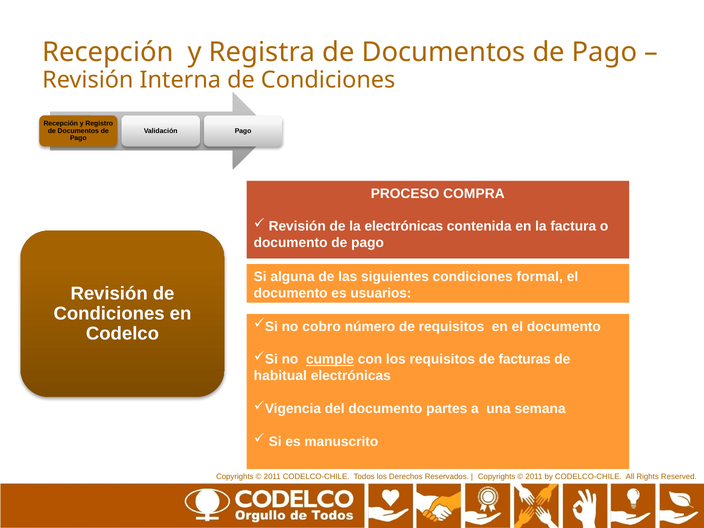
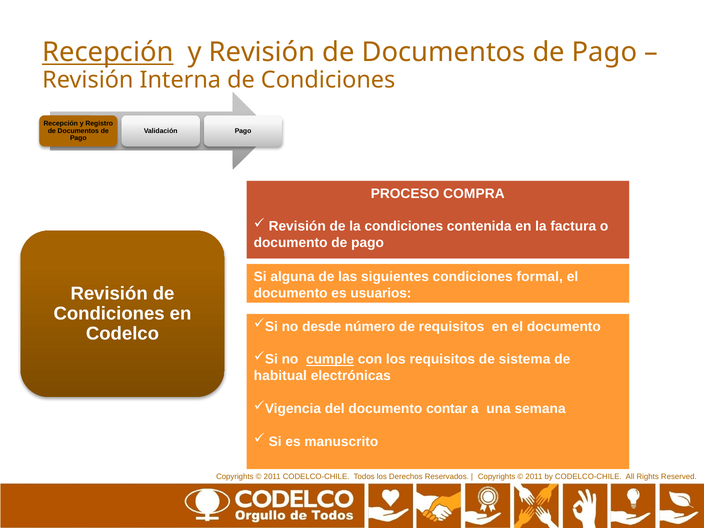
Recepción underline: none -> present (108, 52)
y Registra: Registra -> Revisión (262, 52)
la electrónicas: electrónicas -> condiciones (404, 226)
cobro: cobro -> desde (322, 327)
facturas: facturas -> sistema (525, 359)
partes: partes -> contar (447, 409)
